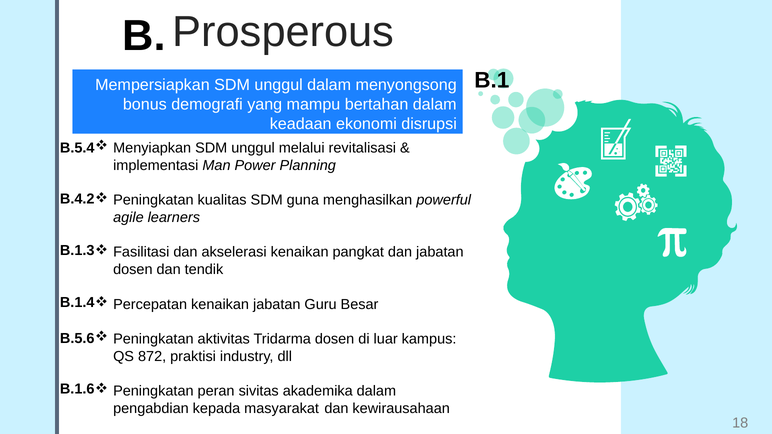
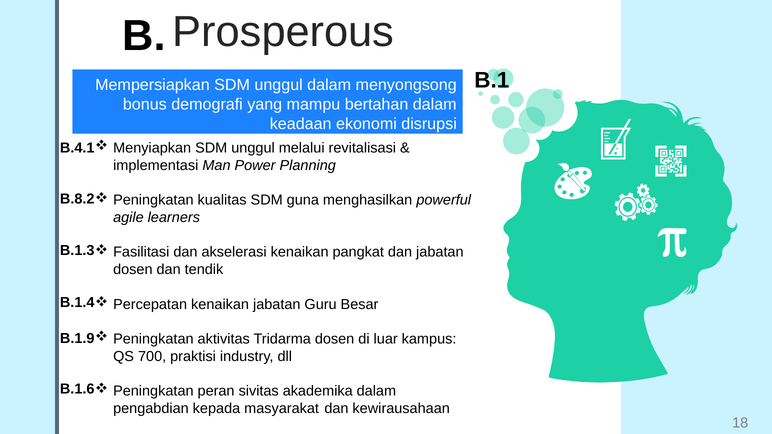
B.5.4: B.5.4 -> B.4.1 (77, 148)
B.4.2: B.4.2 -> B.8.2 (77, 199)
B.5.6: B.5.6 -> B.1.9 (77, 338)
872: 872 -> 700 (152, 357)
